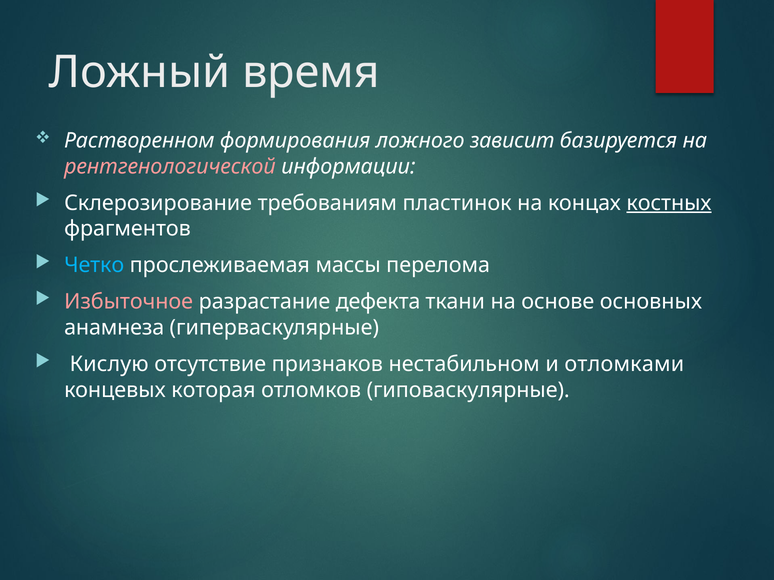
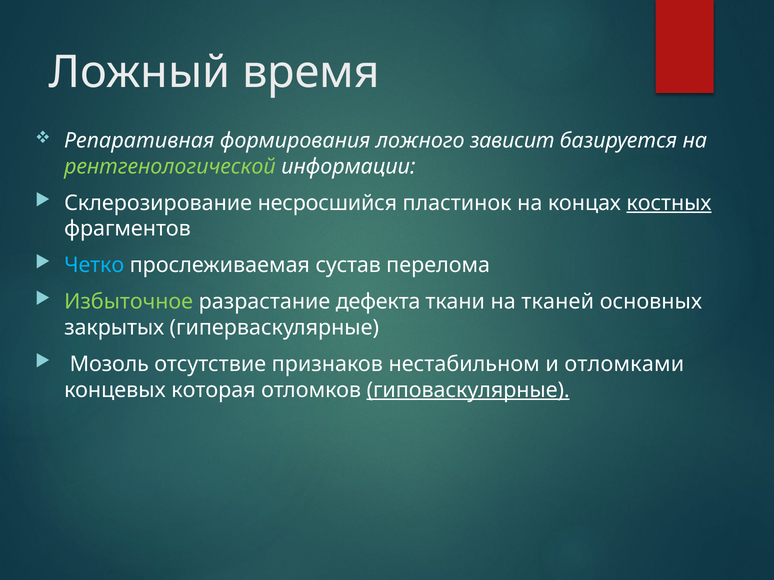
Растворенном: Растворенном -> Репаративная (139, 141)
рентгенологической colour: pink -> light green (170, 167)
требованиям: требованиям -> несросшийся (327, 203)
массы: массы -> сустав (348, 266)
Избыточное colour: pink -> light green (129, 302)
основе: основе -> тканей (558, 302)
анамнеза: анамнеза -> закрытых (114, 328)
Кислую: Кислую -> Мозоль (109, 365)
гиповаскулярные underline: none -> present (468, 390)
